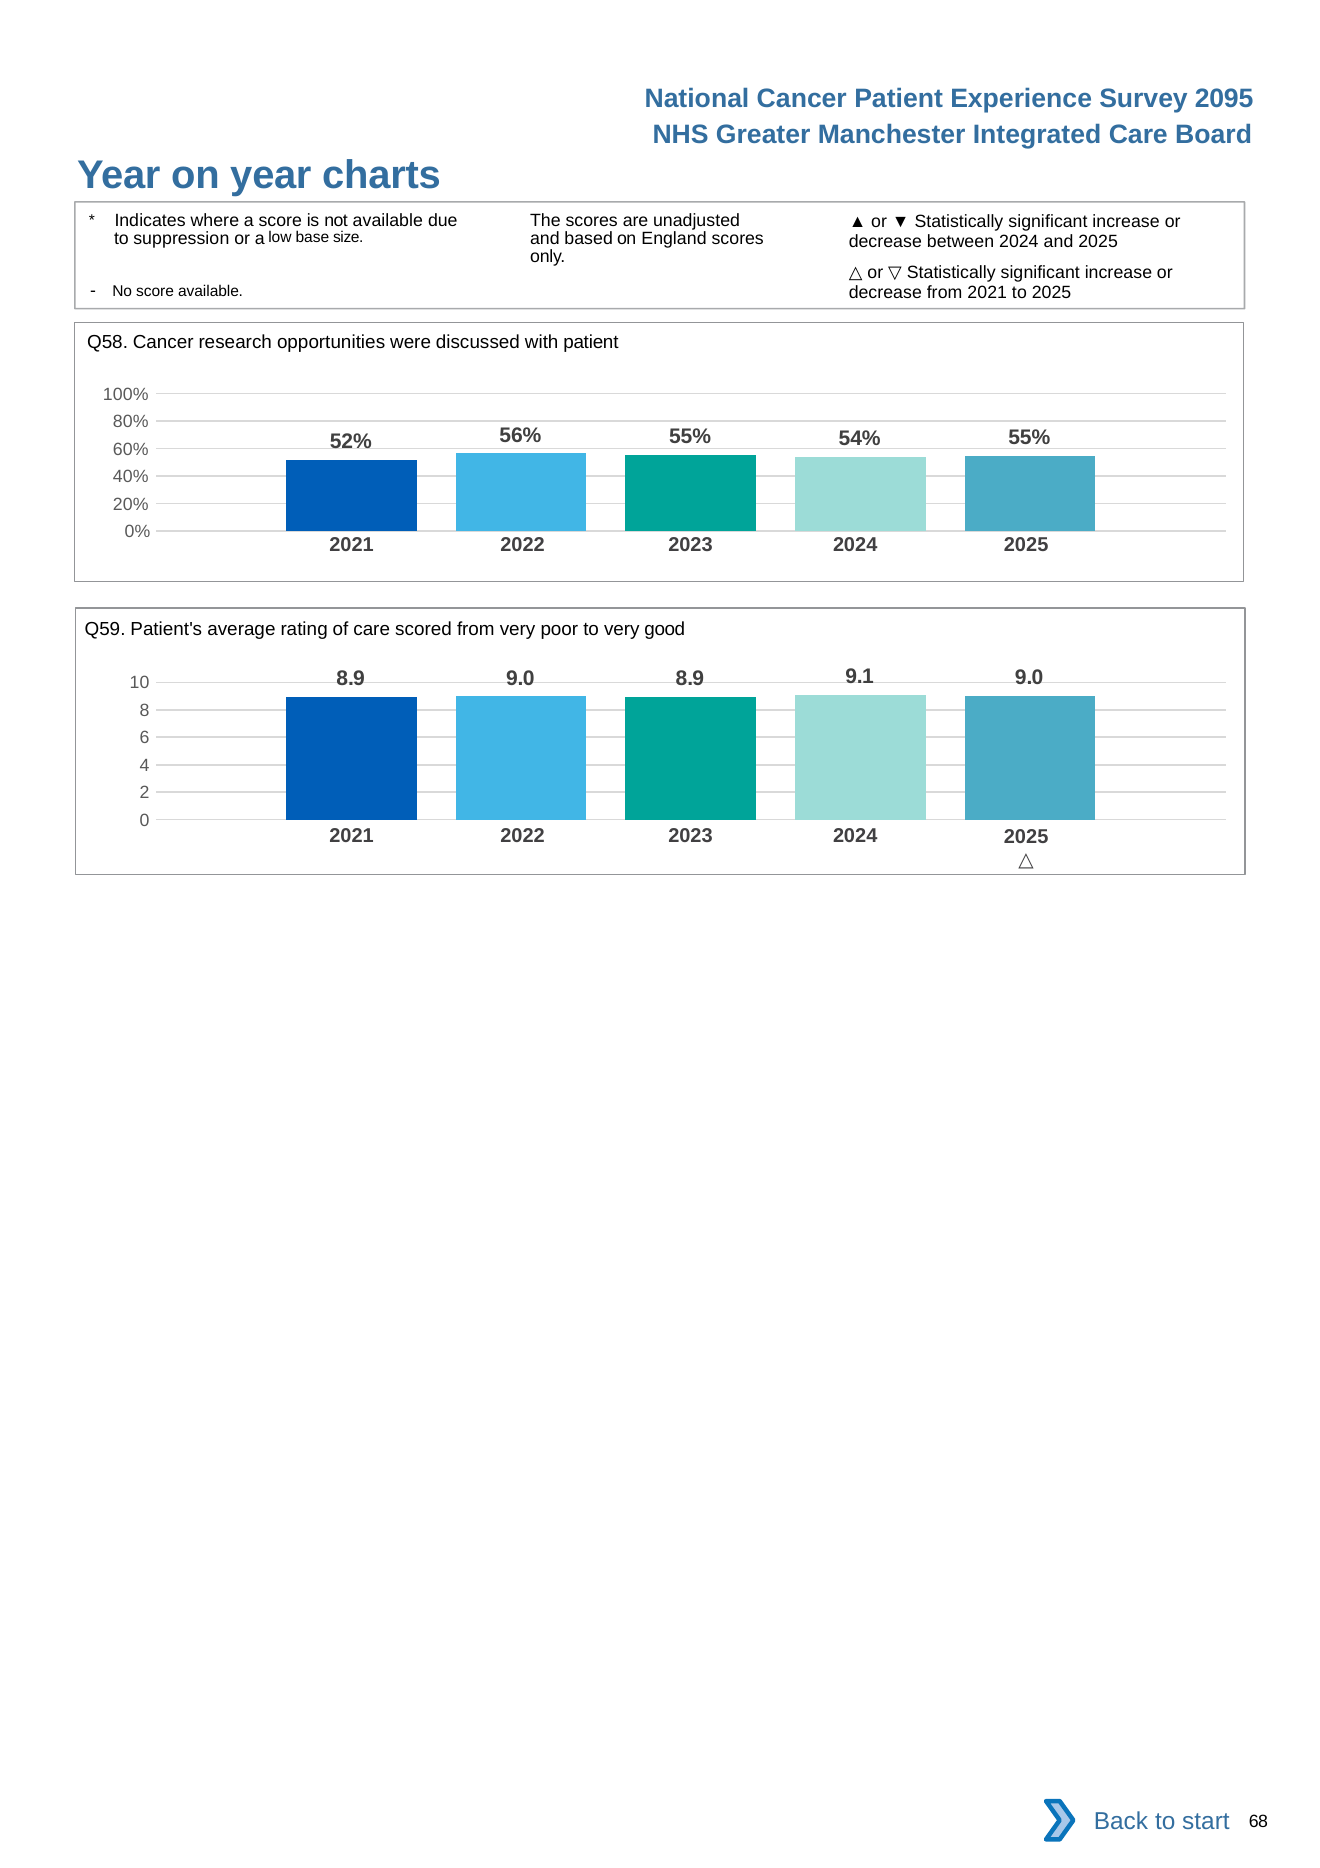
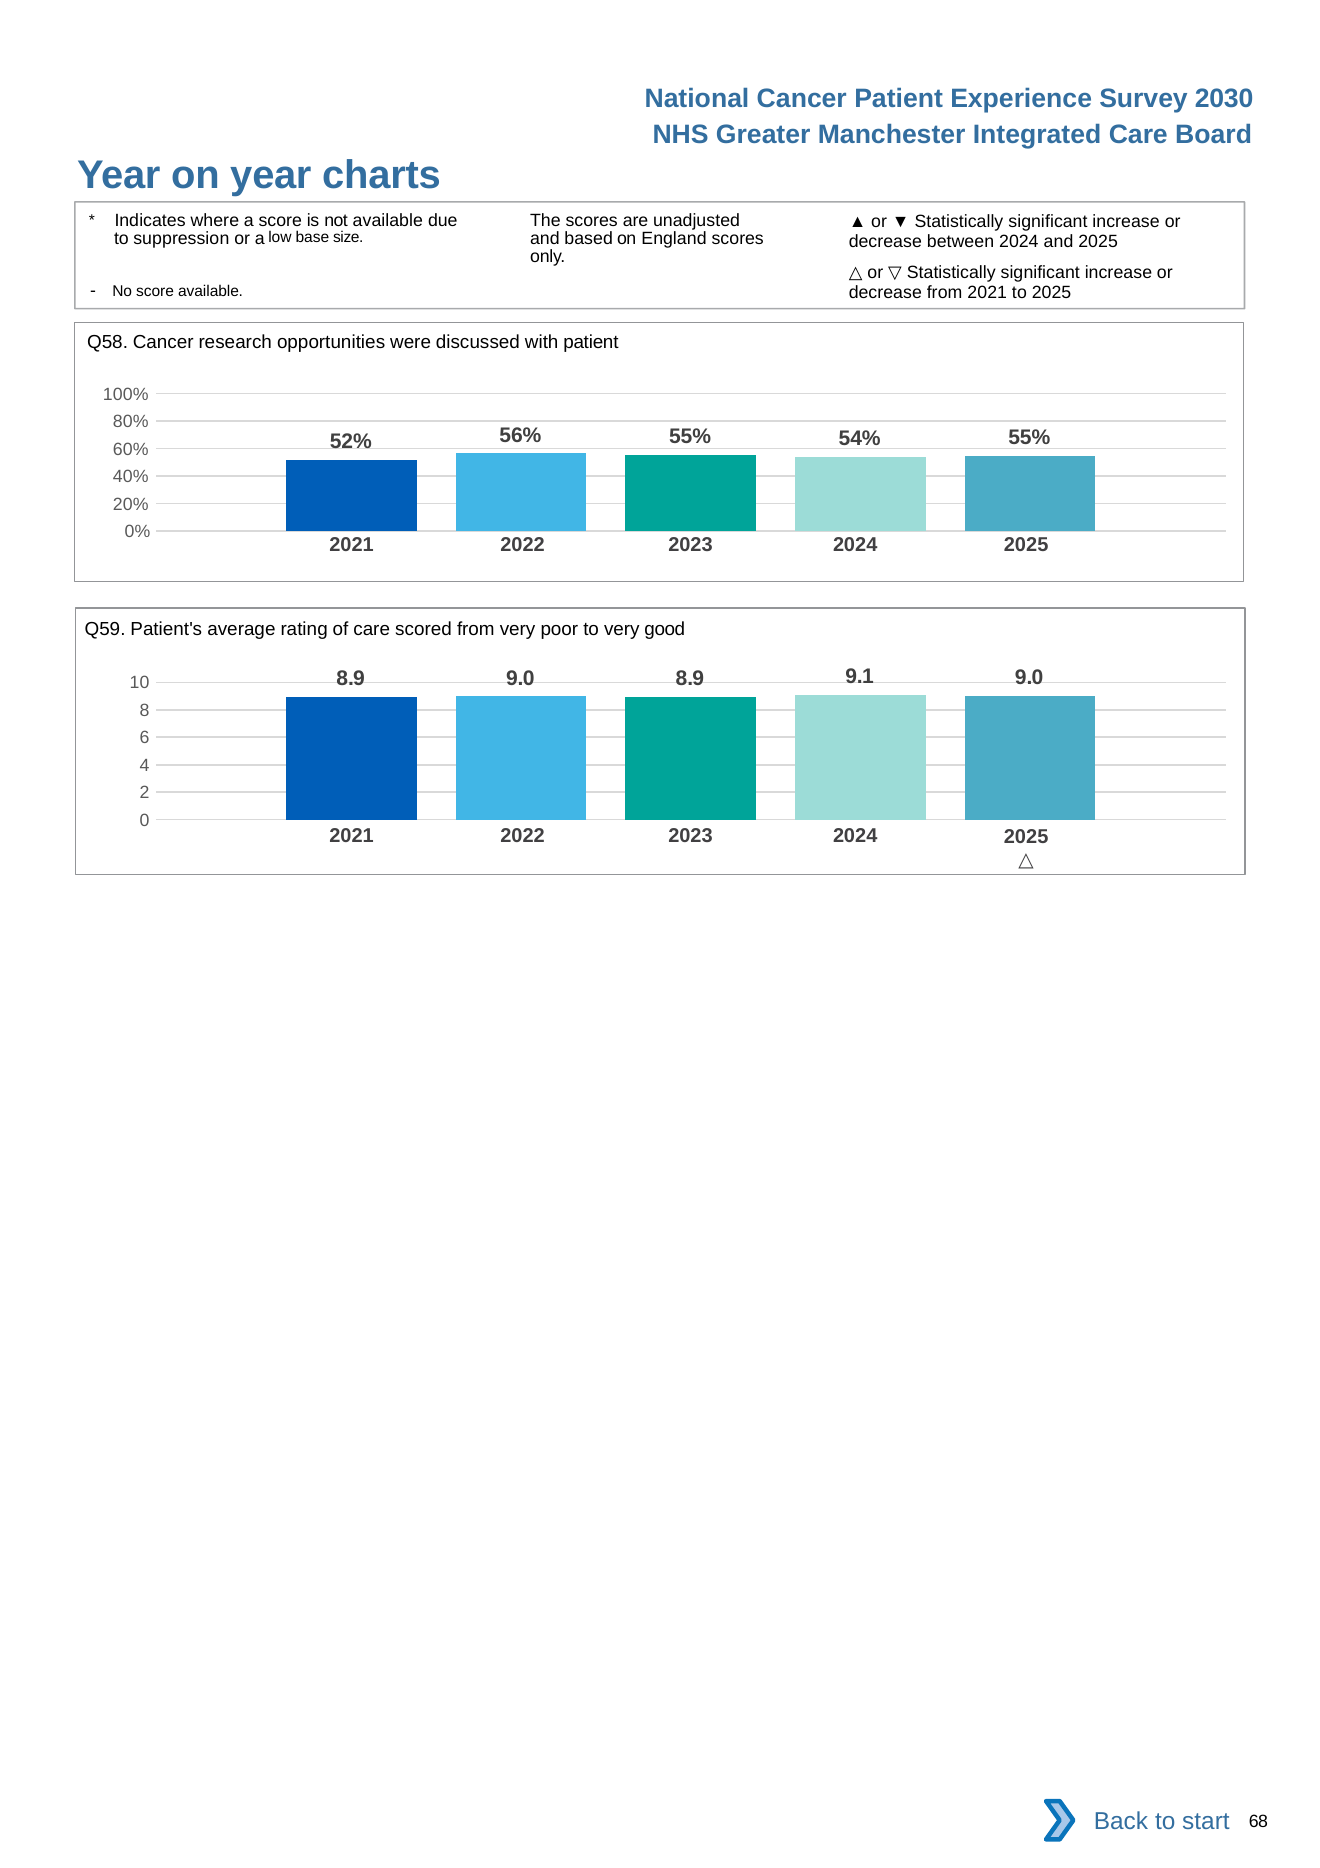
2095: 2095 -> 2030 (1224, 98)
